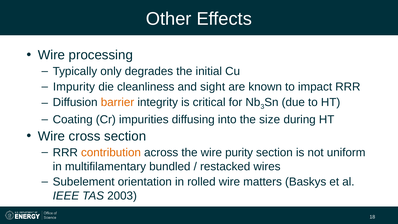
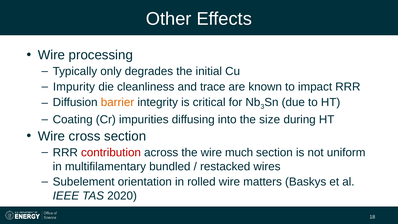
sight: sight -> trace (213, 87)
contribution colour: orange -> red (111, 152)
purity: purity -> much (239, 152)
2003: 2003 -> 2020 (122, 196)
